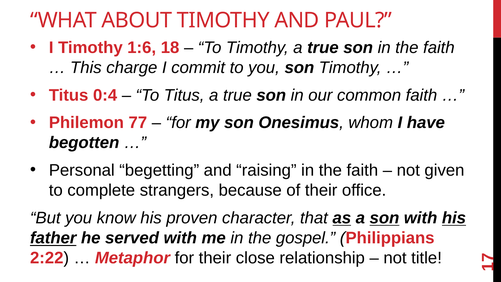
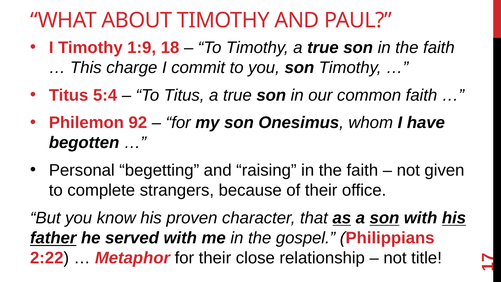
1:6: 1:6 -> 1:9 (142, 48)
0:4: 0:4 -> 5:4 (105, 95)
77: 77 -> 92 (138, 123)
